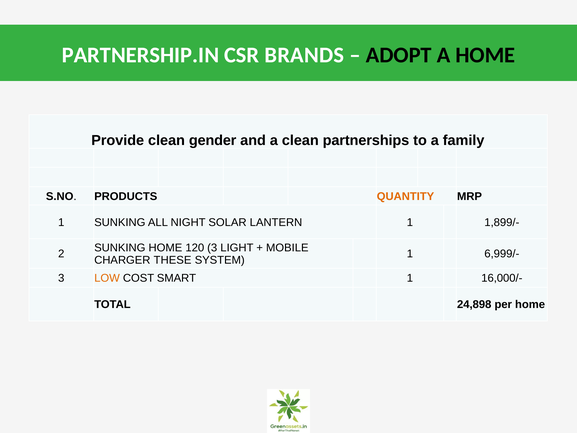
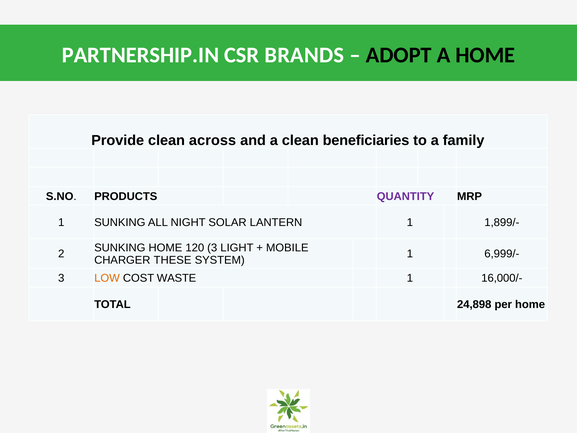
gender: gender -> across (213, 140)
partnerships: partnerships -> beneficiaries (366, 140)
QUANTITY colour: orange -> purple (405, 196)
SMART: SMART -> WASTE (177, 278)
